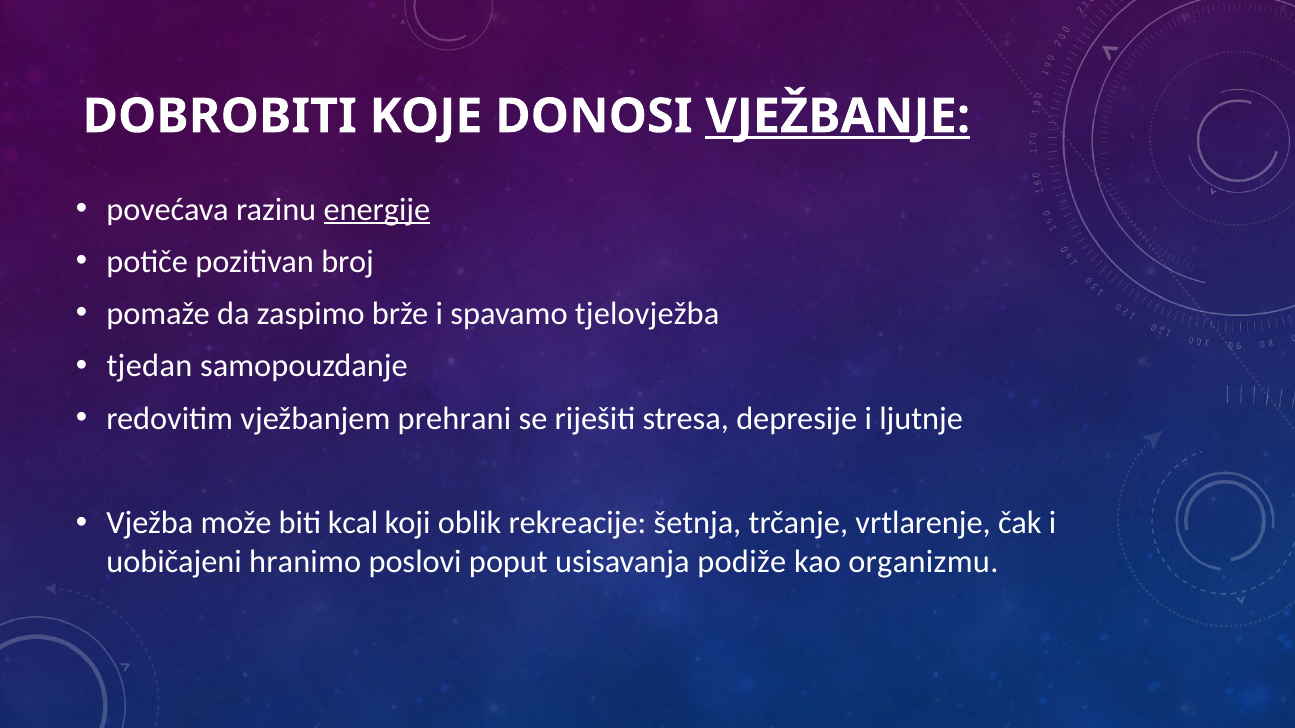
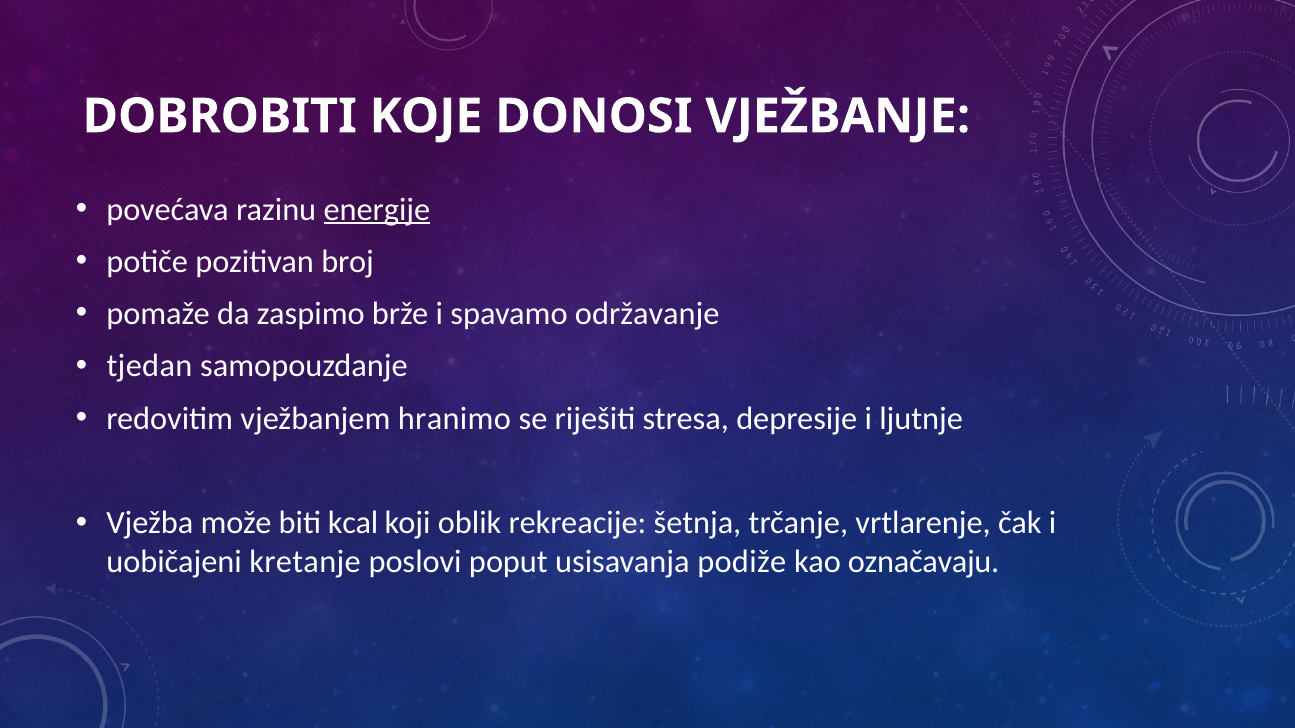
VJEŽBANJE underline: present -> none (838, 116)
tjelovježba: tjelovježba -> održavanje (647, 314)
prehrani: prehrani -> hranimo (454, 419)
hranimo: hranimo -> kretanje (305, 562)
organizmu: organizmu -> označavaju (924, 562)
